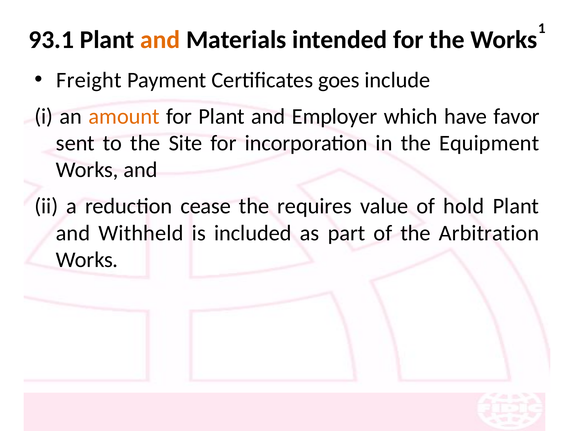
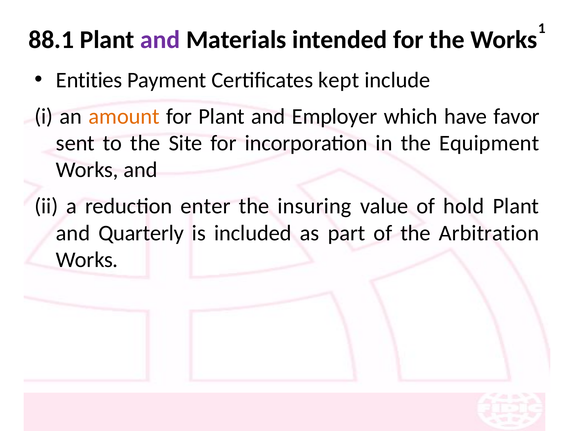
93.1: 93.1 -> 88.1 (51, 40)
and colour: orange -> purple (160, 40)
Freight: Freight -> Entities (89, 80)
goes: goes -> kept (339, 80)
cease: cease -> enter (205, 206)
requires: requires -> insuring (314, 206)
Withheld: Withheld -> Quarterly (141, 233)
